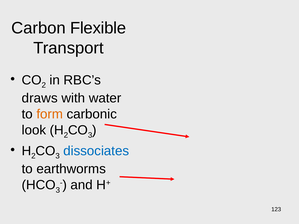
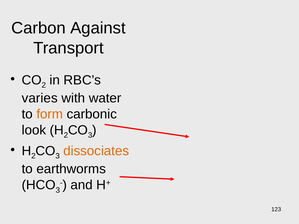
Flexible: Flexible -> Against (98, 28)
draws: draws -> varies (40, 98)
dissociates colour: blue -> orange (96, 151)
